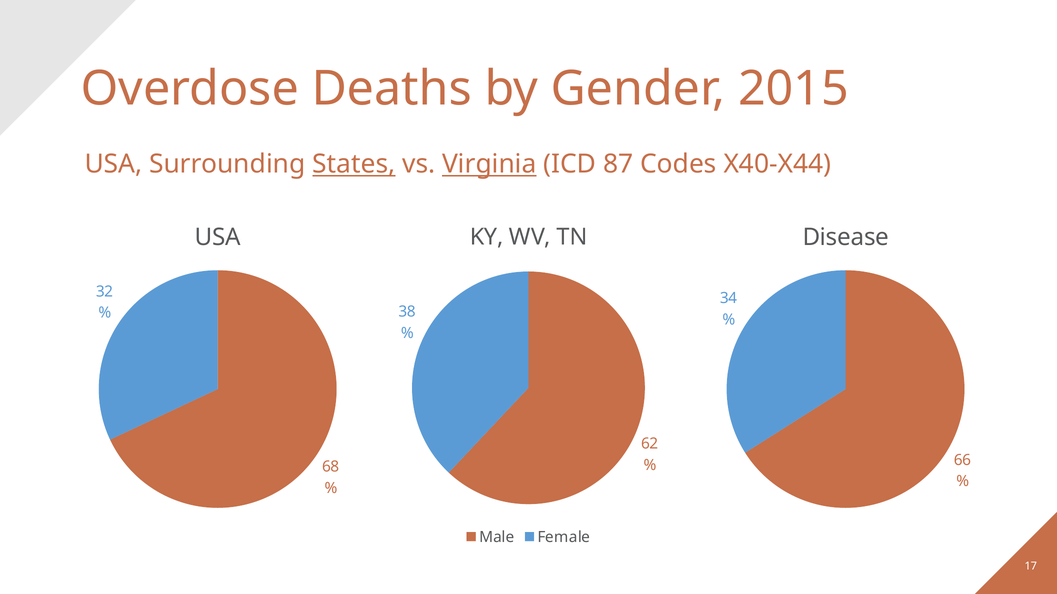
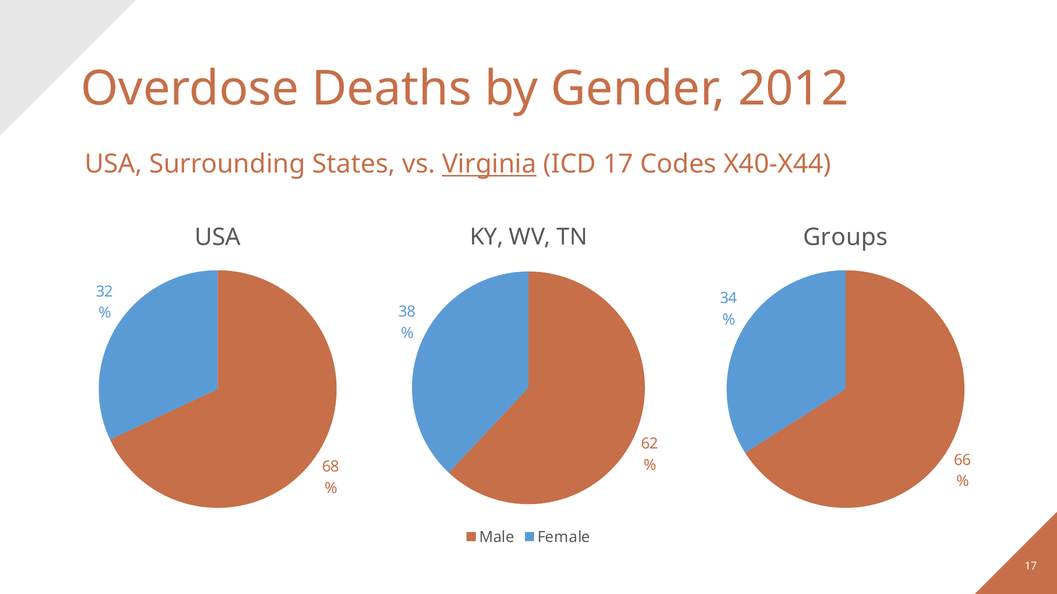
2015: 2015 -> 2012 (793, 89)
States underline: present -> none (354, 164)
ICD 87: 87 -> 17 (618, 164)
Disease: Disease -> Groups (846, 238)
